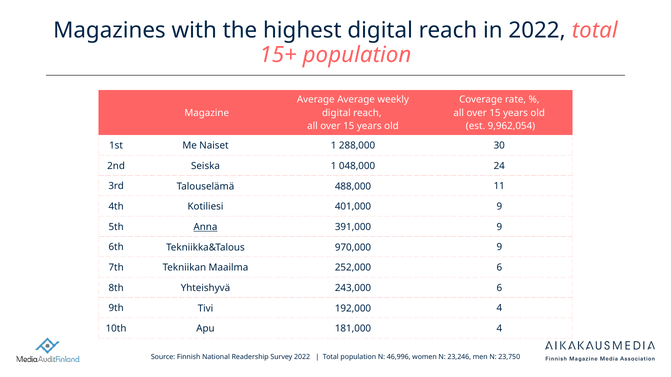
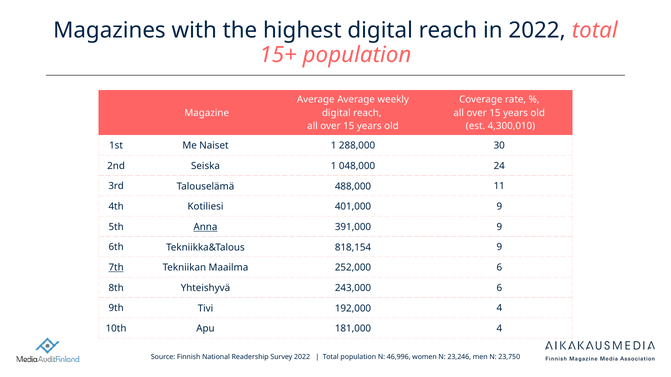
9,962,054: 9,962,054 -> 4,300,010 (511, 126)
970,000: 970,000 -> 818,154 (353, 248)
7th underline: none -> present (116, 268)
